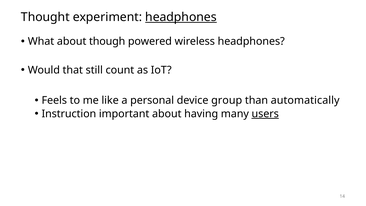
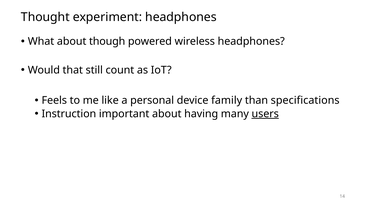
headphones underline: present -> none (181, 17)
group: group -> family (227, 100)
automatically: automatically -> specifications (305, 100)
